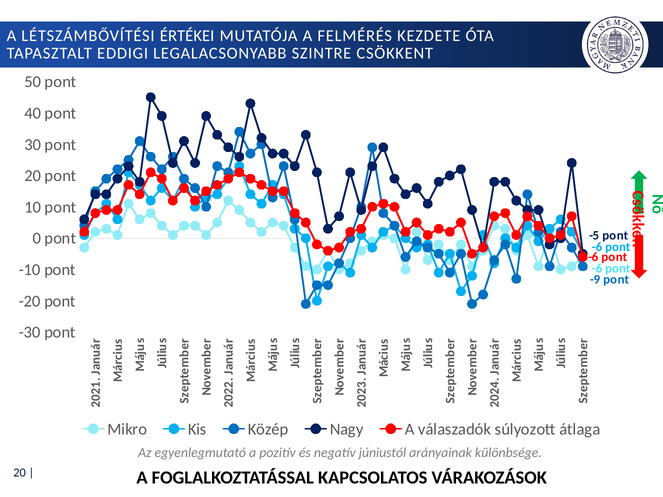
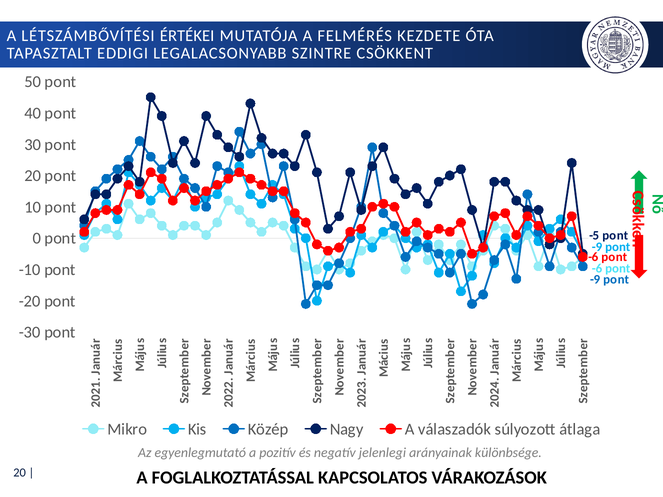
-6: -6 -> -9 (597, 247)
júniustól: júniustól -> jelenlegi (382, 453)
